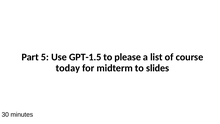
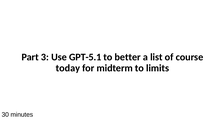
5: 5 -> 3 (45, 57)
GPT-1.5: GPT-1.5 -> GPT-5.1 (85, 57)
please: please -> better (128, 57)
slides: slides -> limits (158, 68)
